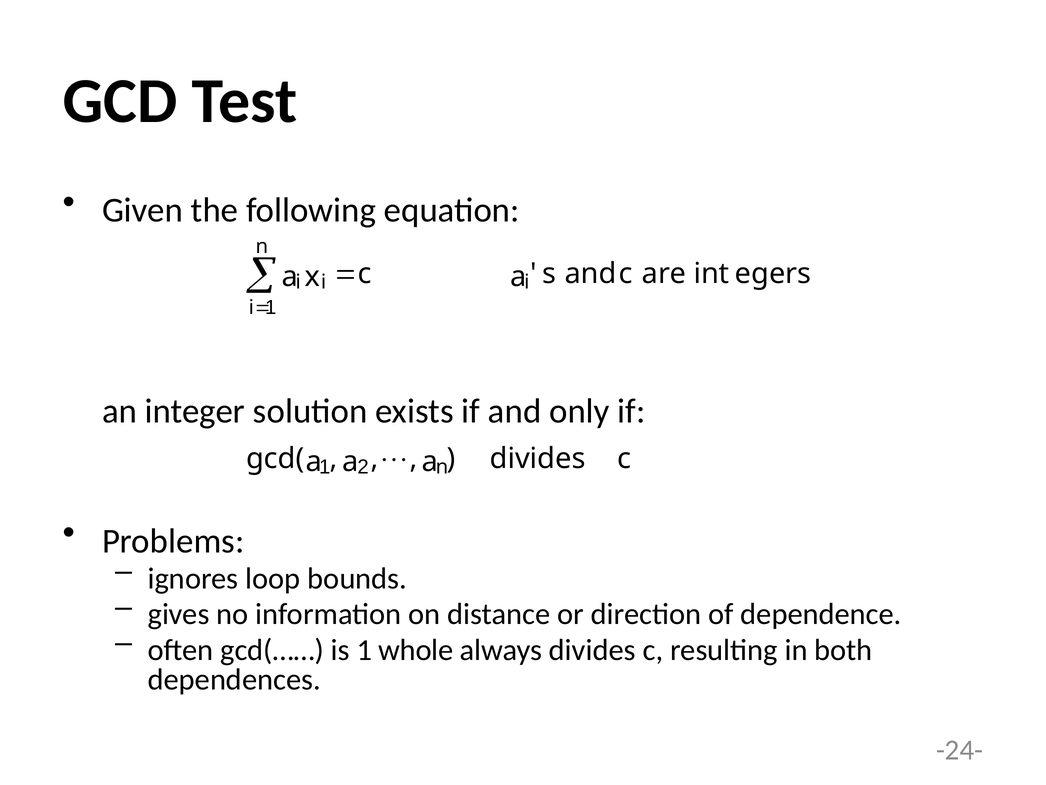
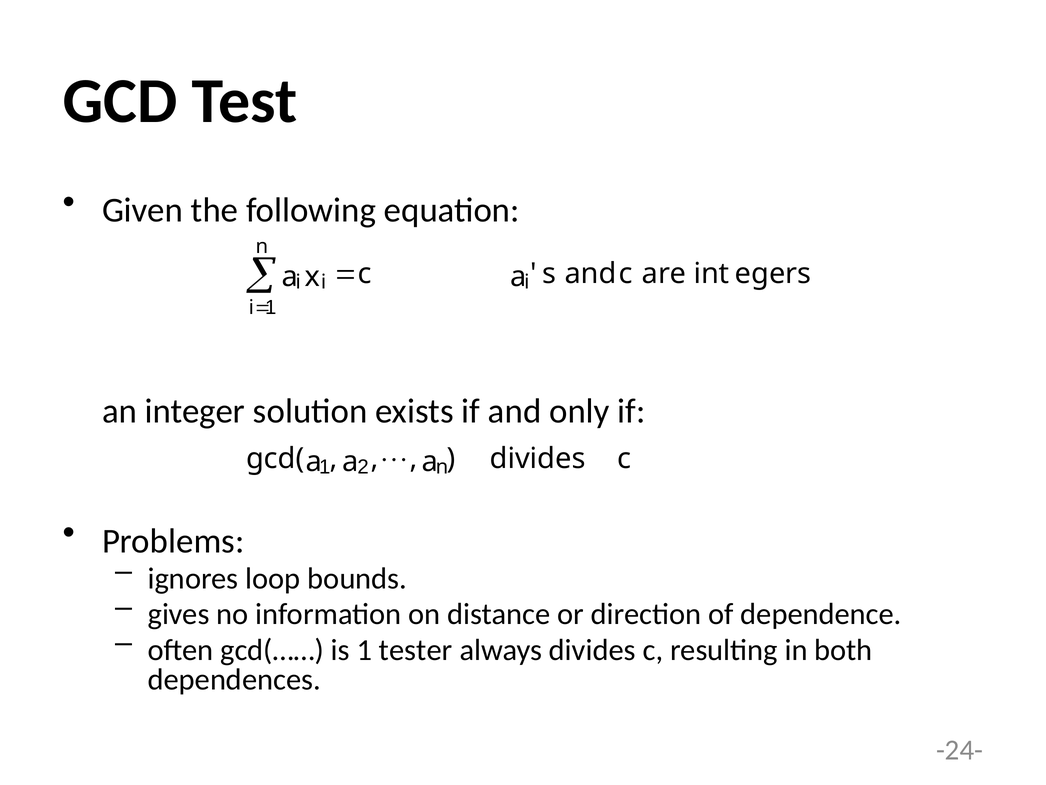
whole: whole -> tester (416, 650)
